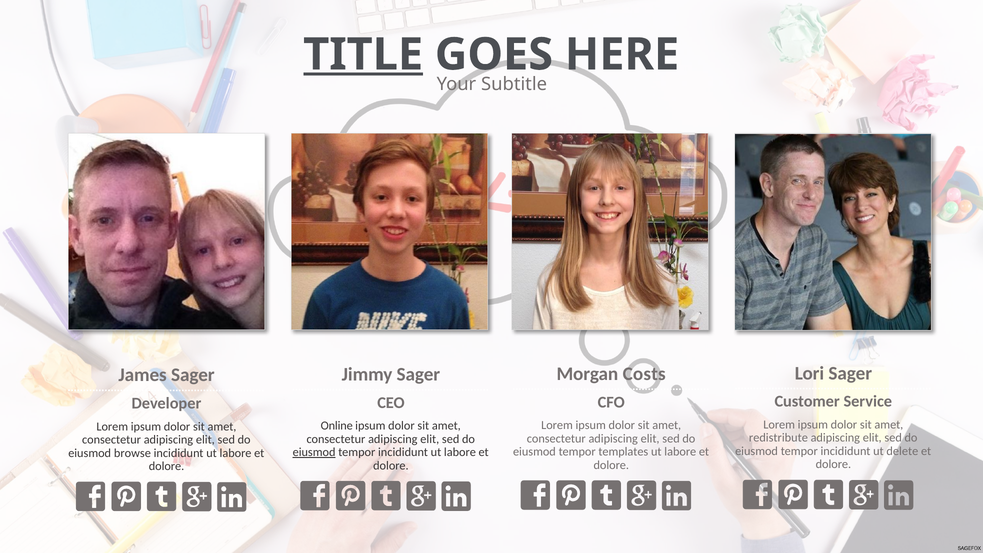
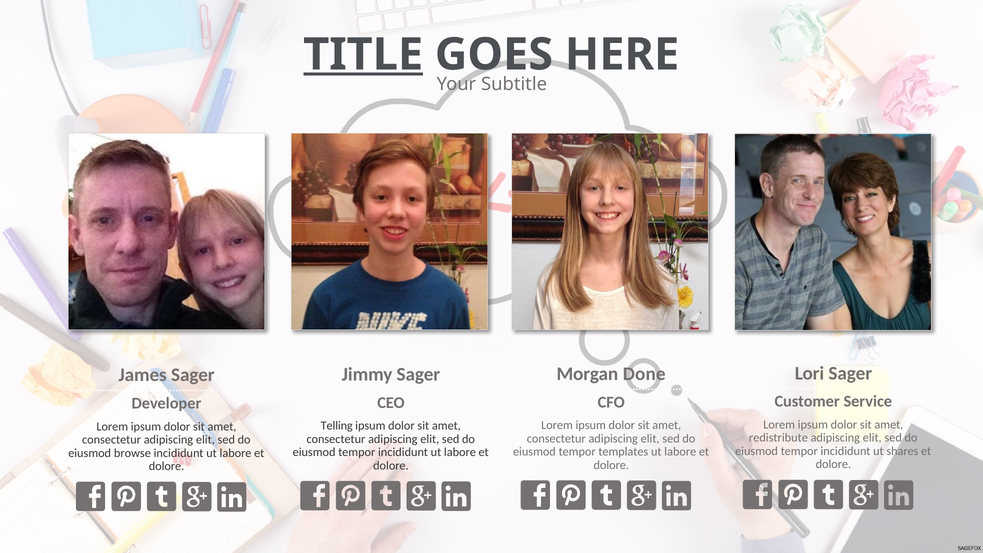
Costs: Costs -> Done (644, 374)
Online: Online -> Telling (337, 426)
delete: delete -> shares (902, 451)
eiusmod underline: present -> none (314, 452)
